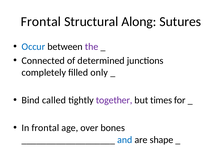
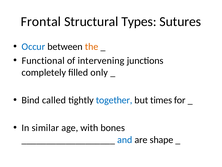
Along: Along -> Types (139, 21)
the colour: purple -> orange (92, 47)
Connected: Connected -> Functional (43, 60)
determined: determined -> intervening (101, 60)
together colour: purple -> blue (114, 100)
In frontal: frontal -> similar (45, 128)
over: over -> with (89, 128)
